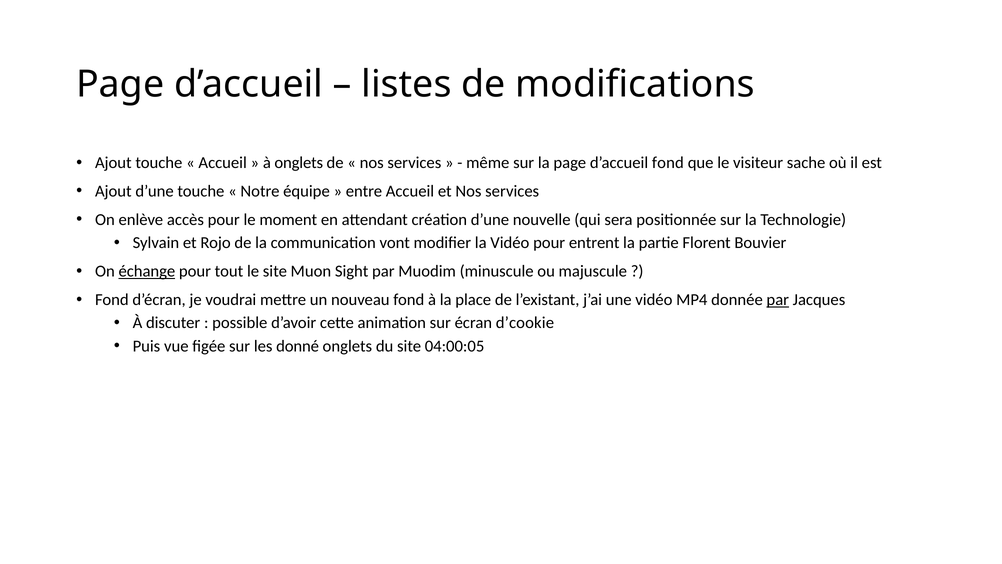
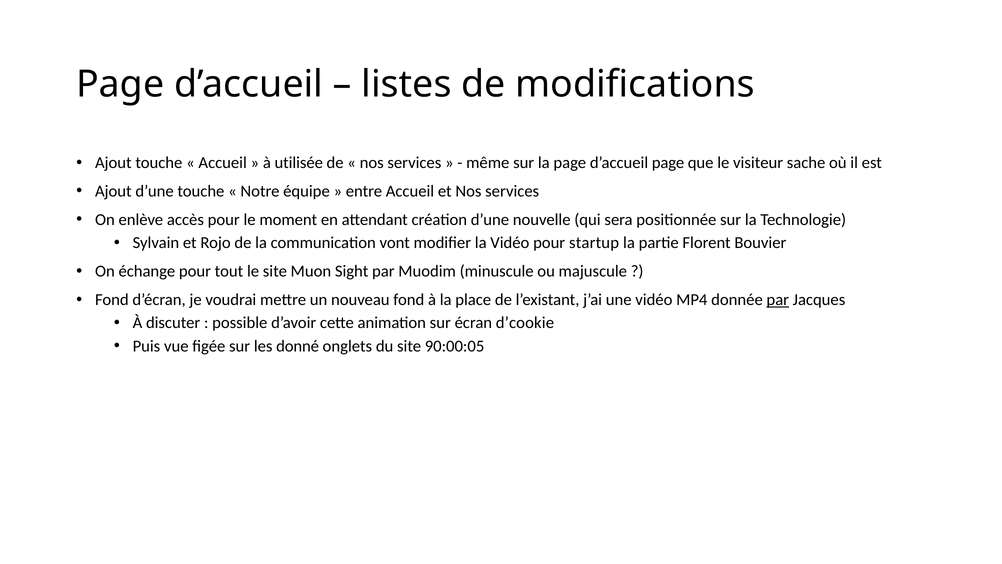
à onglets: onglets -> utilisée (299, 163)
d’accueil fond: fond -> page (668, 163)
entrent: entrent -> startup (594, 243)
échange underline: present -> none (147, 271)
04:00:05: 04:00:05 -> 90:00:05 (455, 346)
